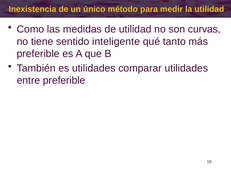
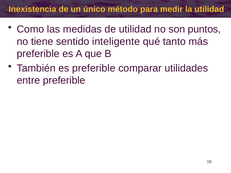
curvas: curvas -> puntos (204, 29)
es utilidades: utilidades -> preferible (94, 68)
